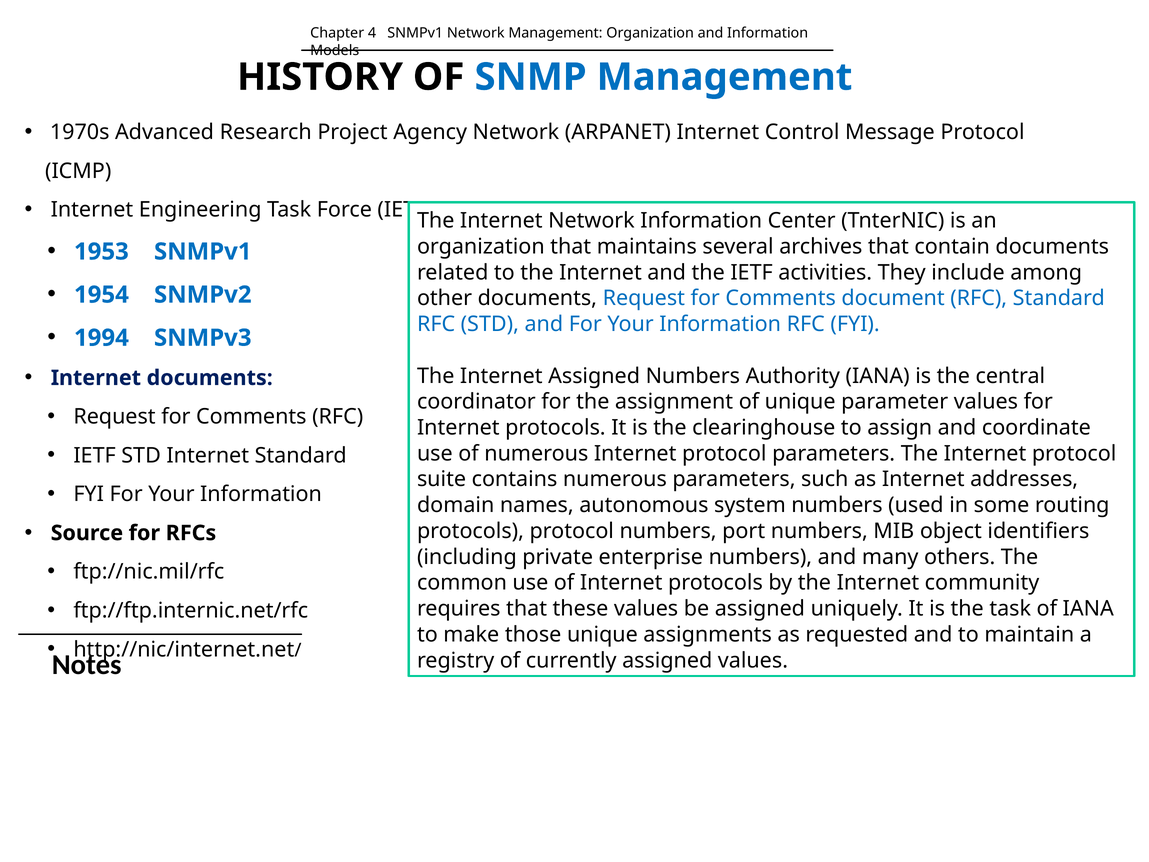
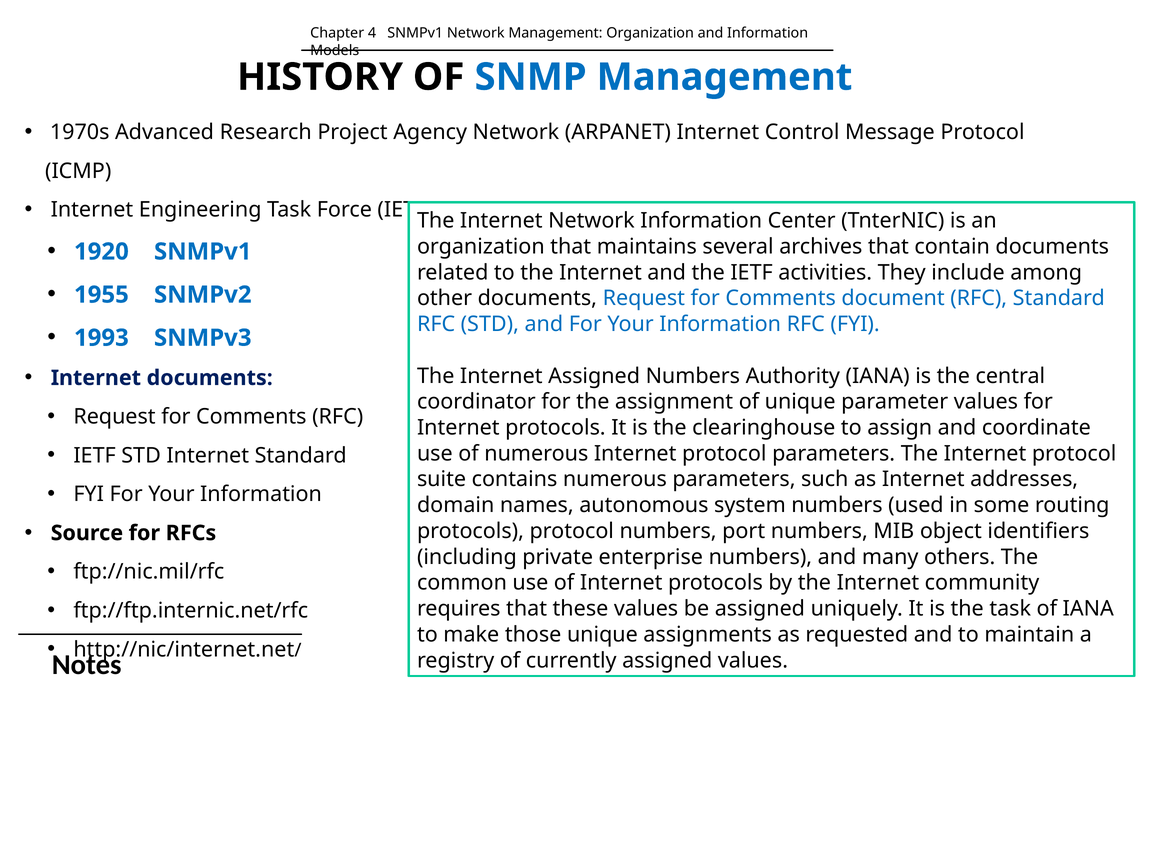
1953: 1953 -> 1920 (101, 252)
1954: 1954 -> 1955 (101, 295)
1994: 1994 -> 1993 (101, 338)
